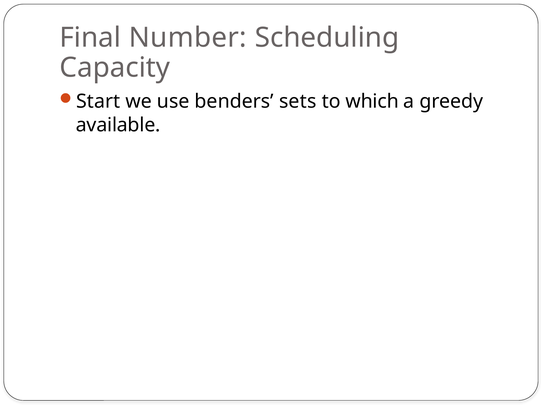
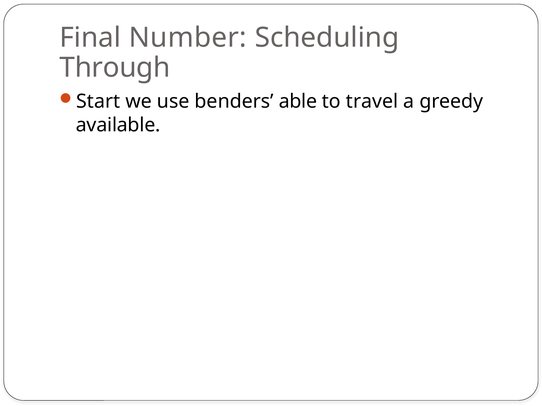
Capacity: Capacity -> Through (115, 68)
sets: sets -> able (298, 102)
which: which -> travel (372, 102)
